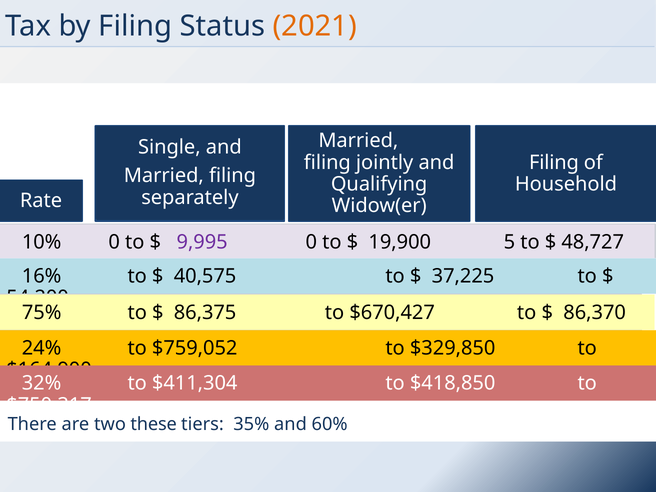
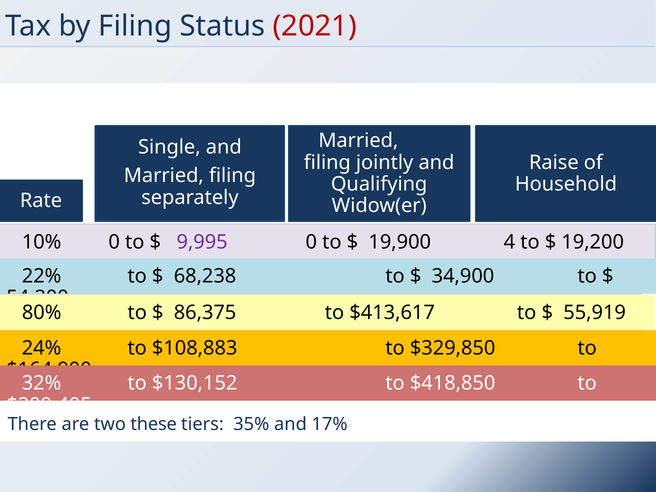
2021 colour: orange -> red (315, 26)
Filing: Filing -> Raise (554, 163)
5: 5 -> 4 (509, 242)
48,727: 48,727 -> 19,200 (593, 242)
16%: 16% -> 22% (42, 276)
40,575: 40,575 -> 68,238 (205, 276)
37,225: 37,225 -> 34,900 (463, 276)
75%: 75% -> 80% (42, 312)
$670,427: $670,427 -> $413,617 (392, 312)
86,370: 86,370 -> 55,919 (595, 312)
$759,052: $759,052 -> $108,883 (195, 348)
$411,304: $411,304 -> $130,152 (195, 383)
$750,317: $750,317 -> $209,405 (49, 405)
60%: 60% -> 17% (330, 424)
